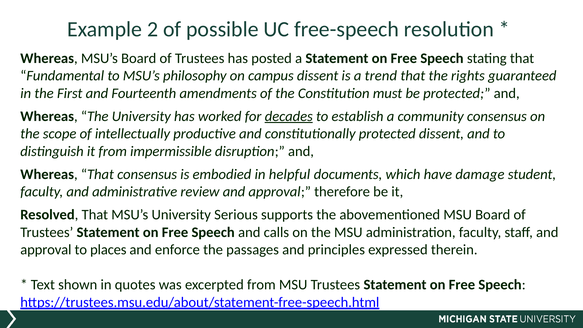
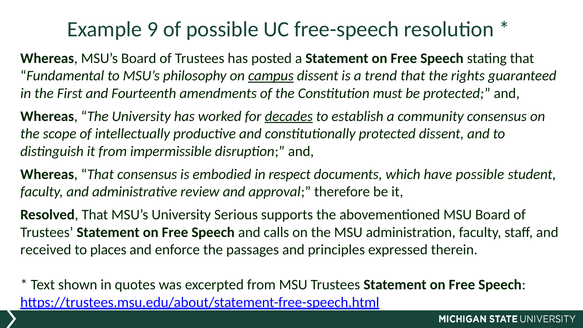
2: 2 -> 9 (153, 29)
campus underline: none -> present (271, 76)
helpful: helpful -> respect (290, 174)
have damage: damage -> possible (480, 174)
approval: approval -> received (46, 250)
